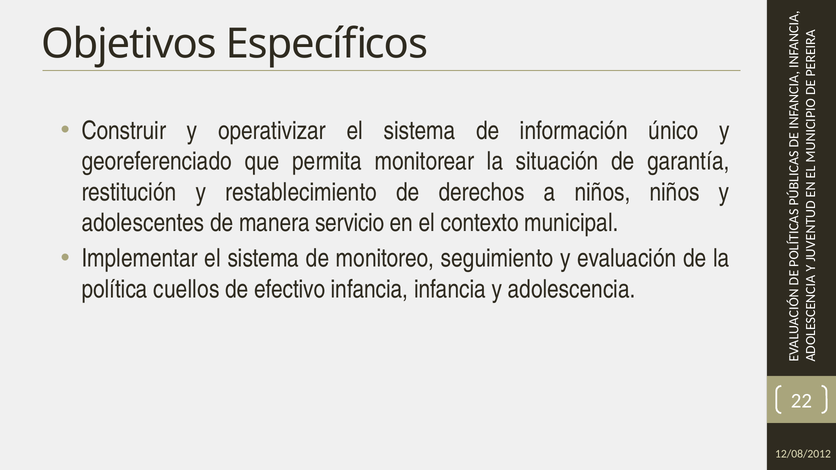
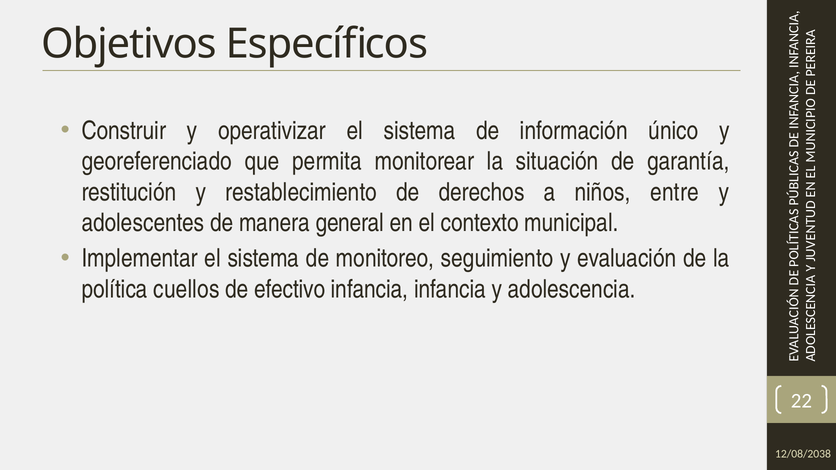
niños niños: niños -> entre (675, 192)
servicio: servicio -> general (350, 223)
12/08/2012: 12/08/2012 -> 12/08/2038 (803, 454)
